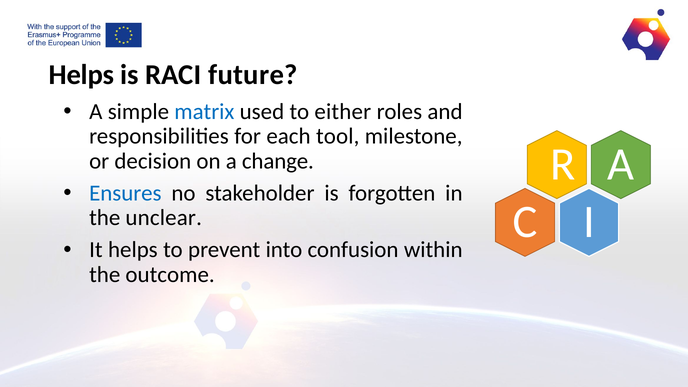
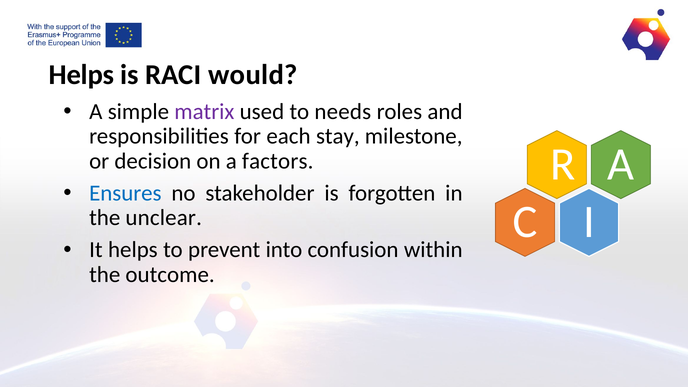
future: future -> would (253, 75)
matrix colour: blue -> purple (204, 112)
either: either -> needs (343, 112)
tool: tool -> stay (338, 136)
change: change -> factors (278, 161)
